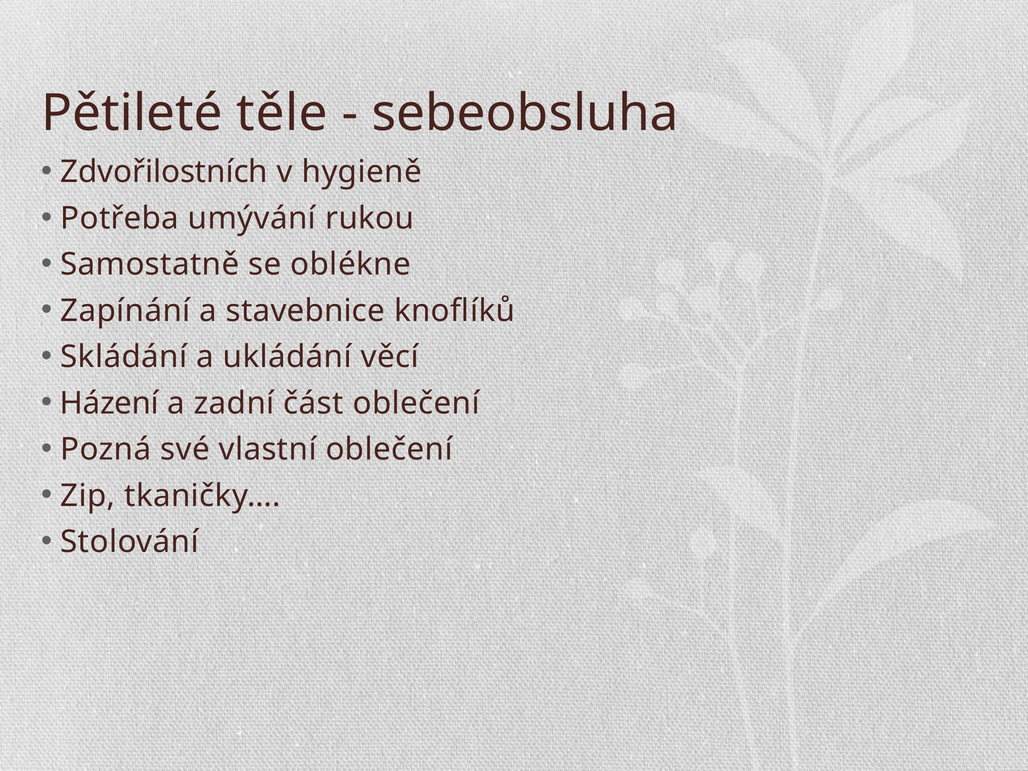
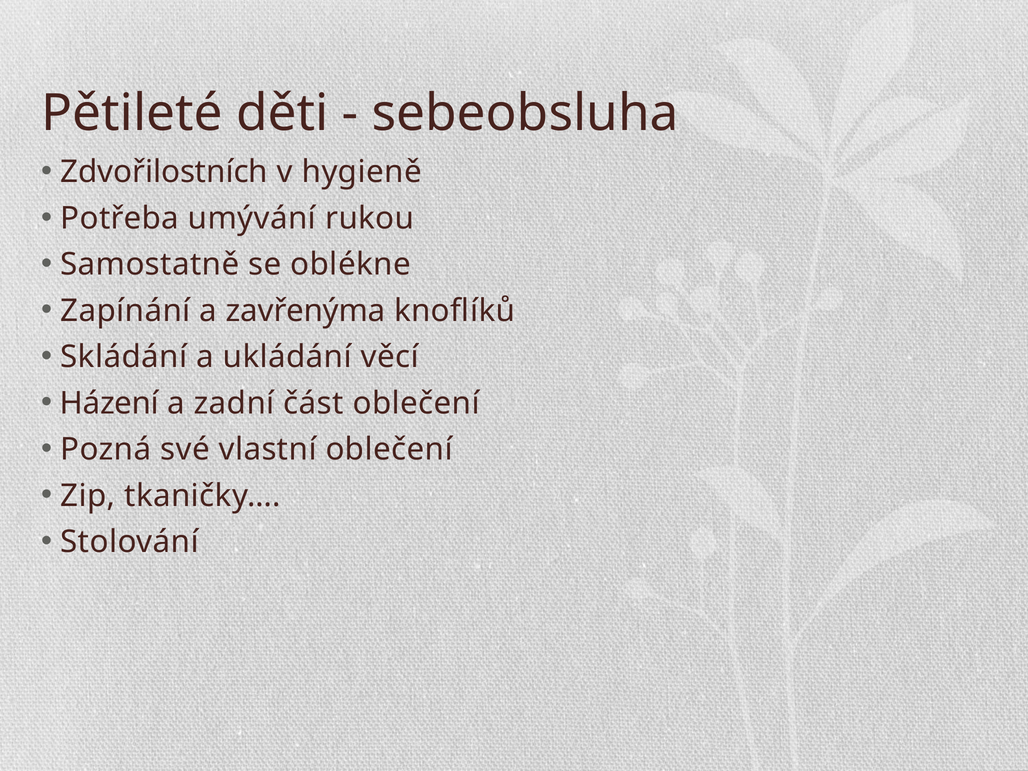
těle: těle -> děti (282, 113)
stavebnice: stavebnice -> zavřenýma (306, 311)
